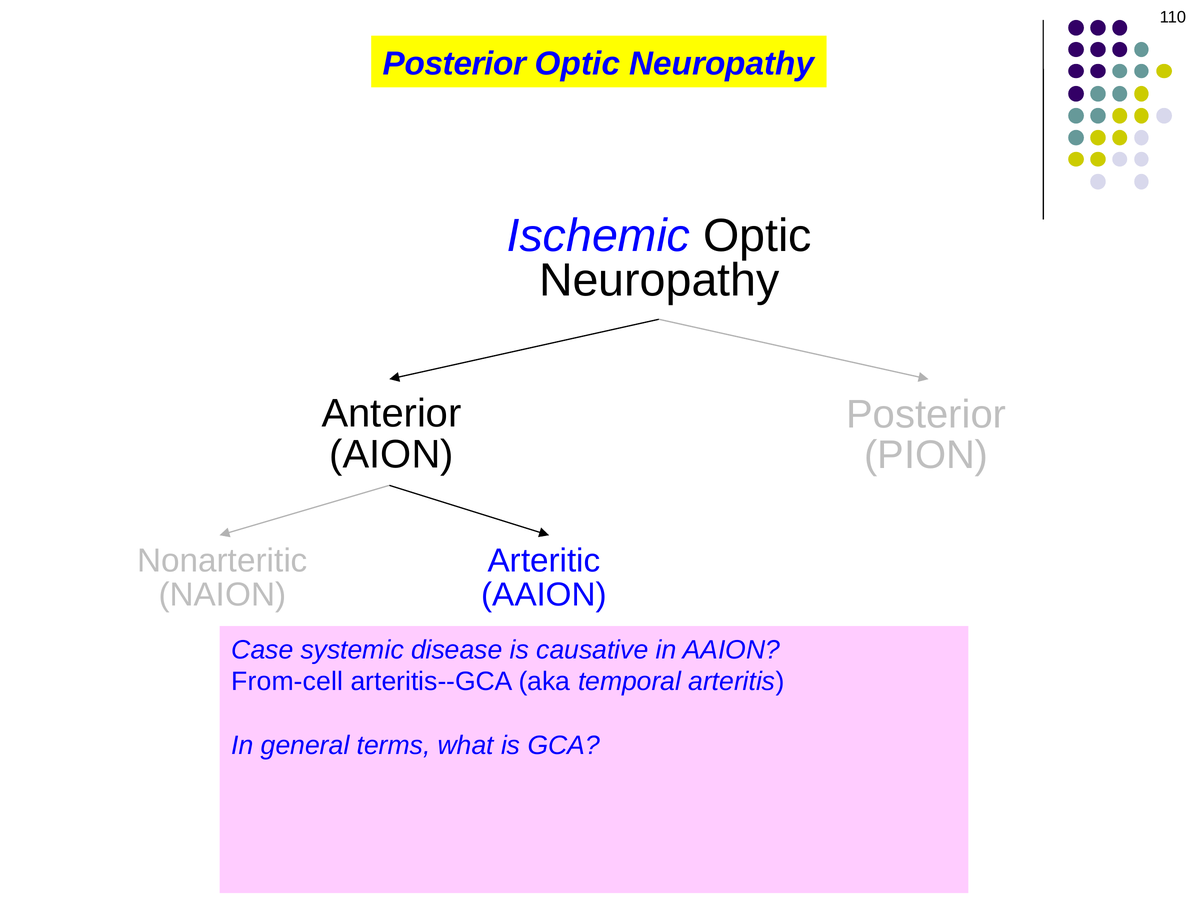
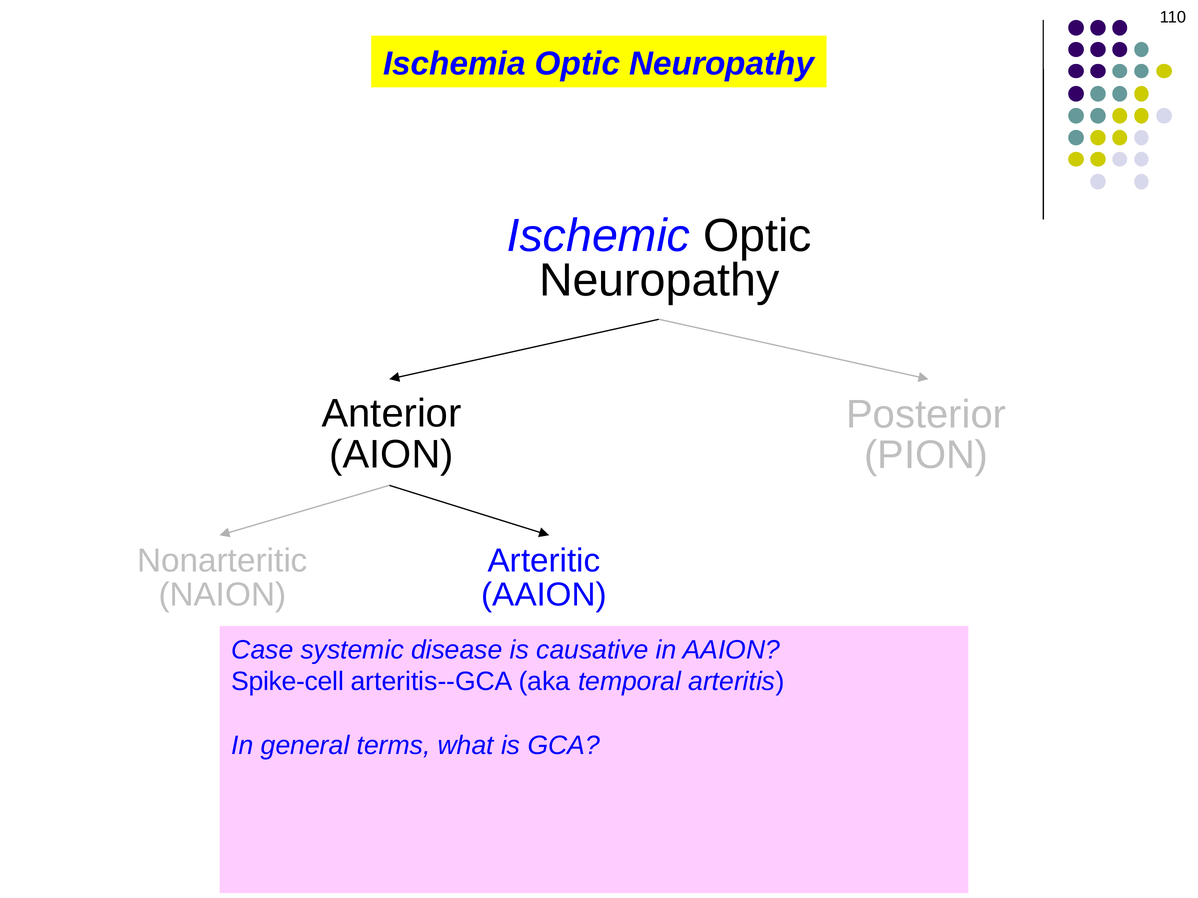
Posterior: Posterior -> Ischemia (454, 64)
From-cell: From-cell -> Spike-cell (288, 682)
